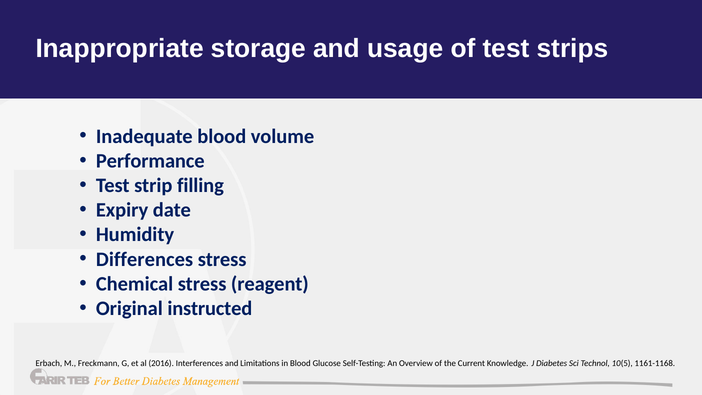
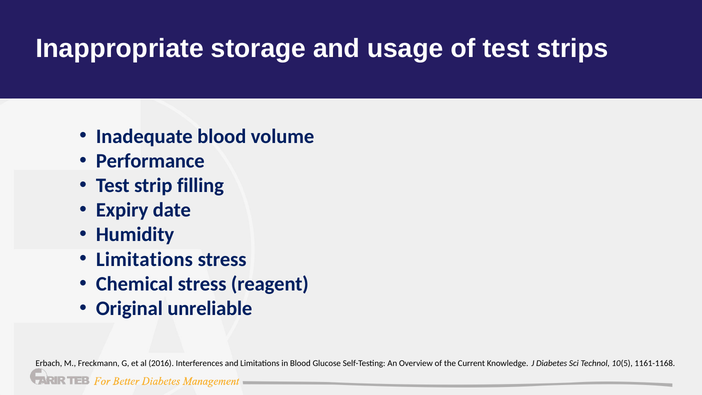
Differences: Differences -> Limitations (144, 259)
instructed: instructed -> unreliable (210, 308)
